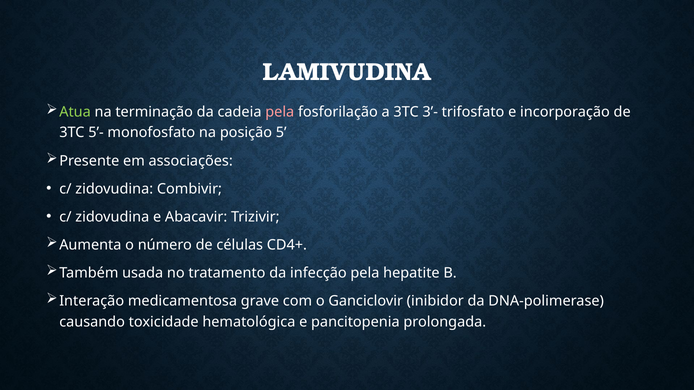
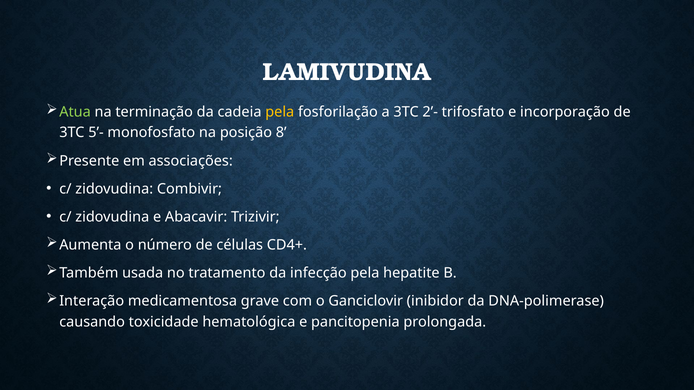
pela colour: pink -> yellow (280, 112)
3’-: 3’- -> 2’- (430, 112)
5: 5 -> 8 (281, 133)
